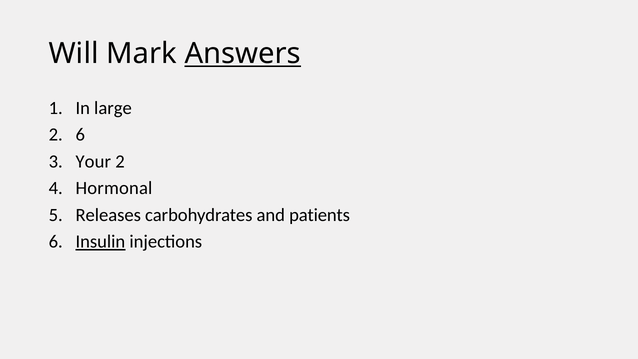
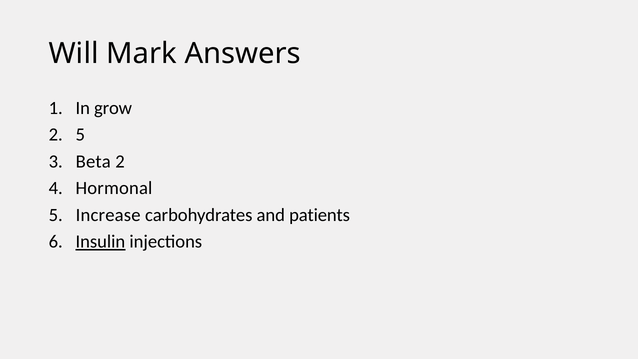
Answers underline: present -> none (243, 54)
large: large -> grow (113, 108)
2 6: 6 -> 5 (80, 135)
Your: Your -> Beta (93, 161)
Releases: Releases -> Increase (108, 215)
